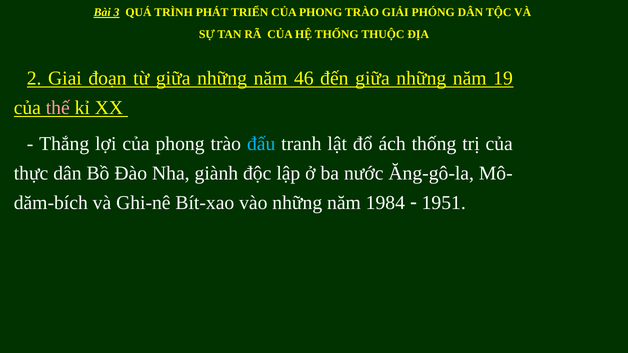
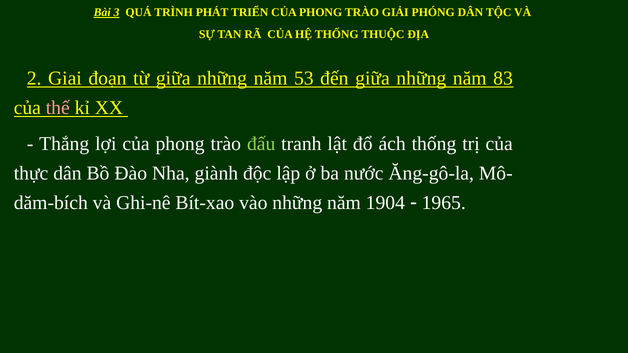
46: 46 -> 53 (304, 78)
19: 19 -> 83 (503, 78)
đấu colour: light blue -> light green (261, 144)
1984: 1984 -> 1904 (385, 203)
1951: 1951 -> 1965 (444, 203)
